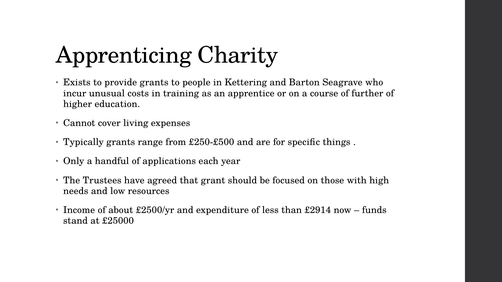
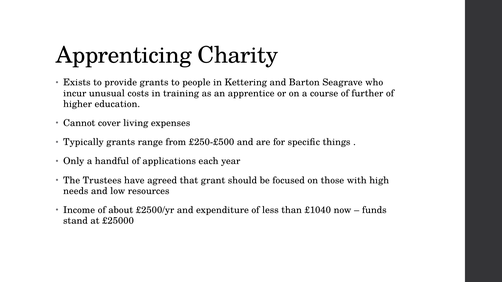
£2914: £2914 -> £1040 (318, 210)
